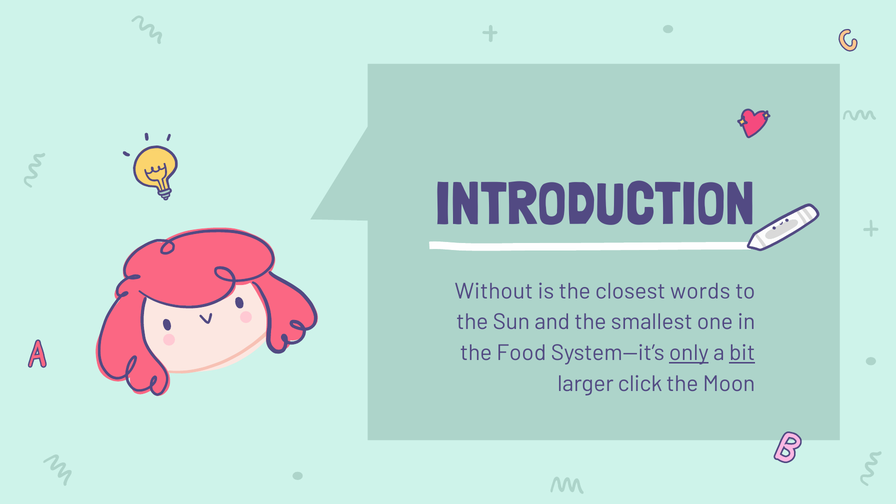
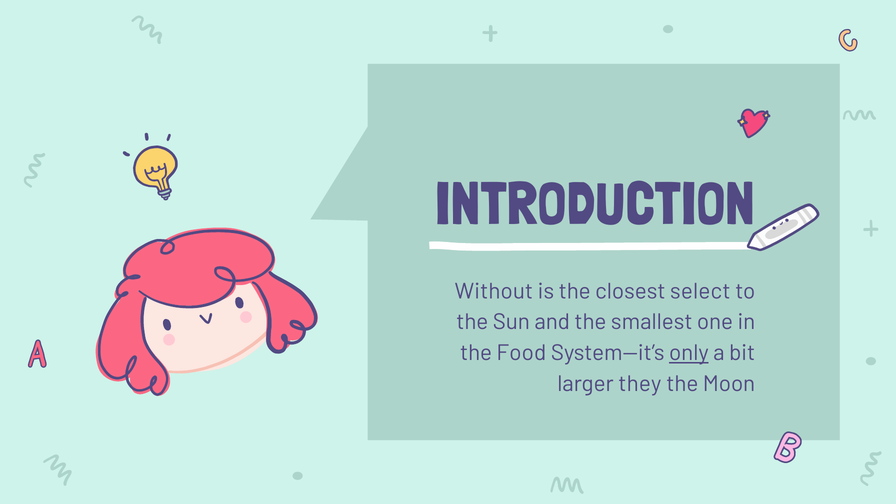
words: words -> select (700, 291)
bit underline: present -> none (742, 353)
click: click -> they (640, 384)
